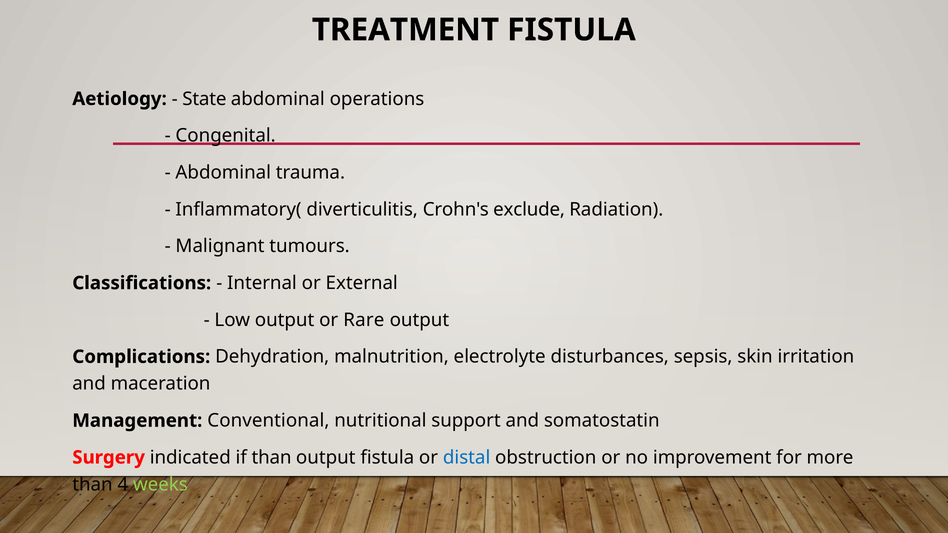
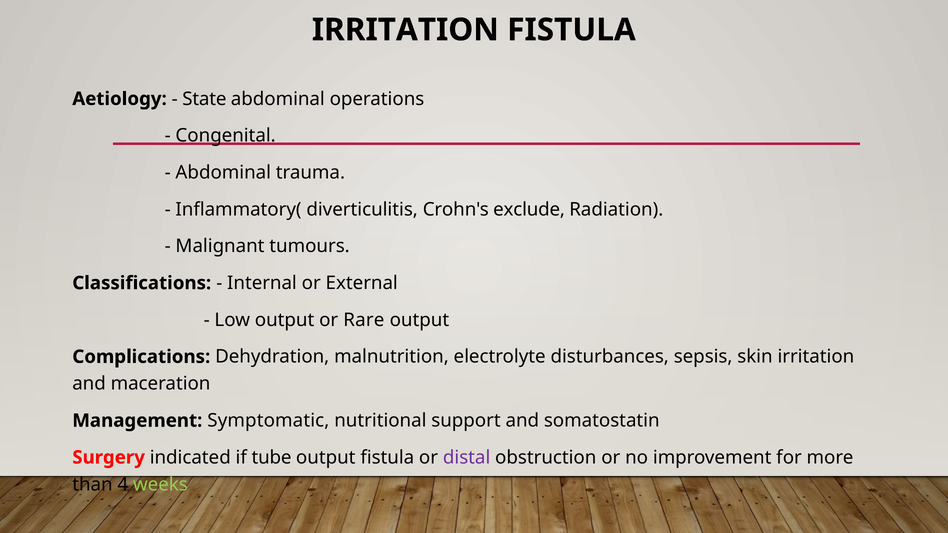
TREATMENT: TREATMENT -> IRRITATION (405, 30)
Conventional: Conventional -> Symptomatic (268, 421)
if than: than -> tube (272, 458)
distal colour: blue -> purple (467, 458)
